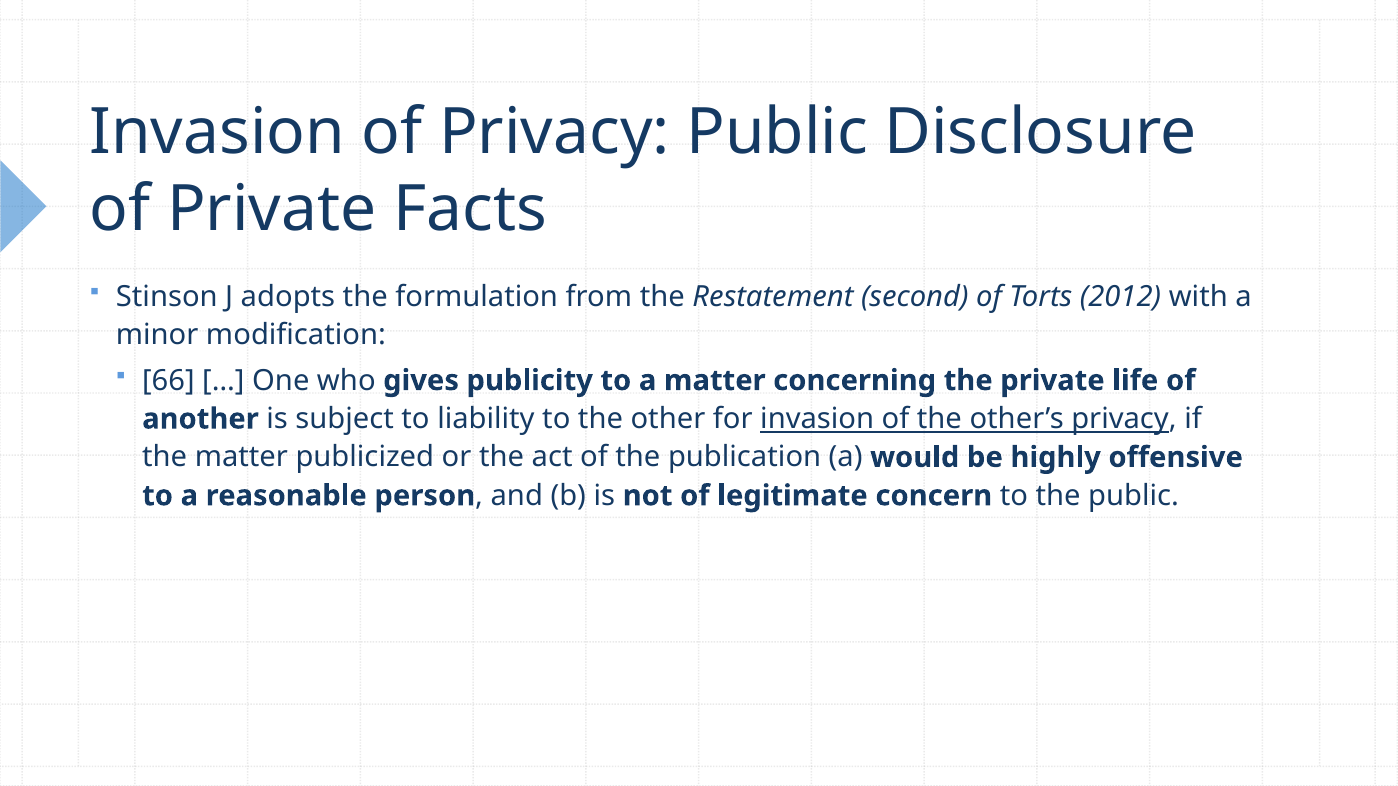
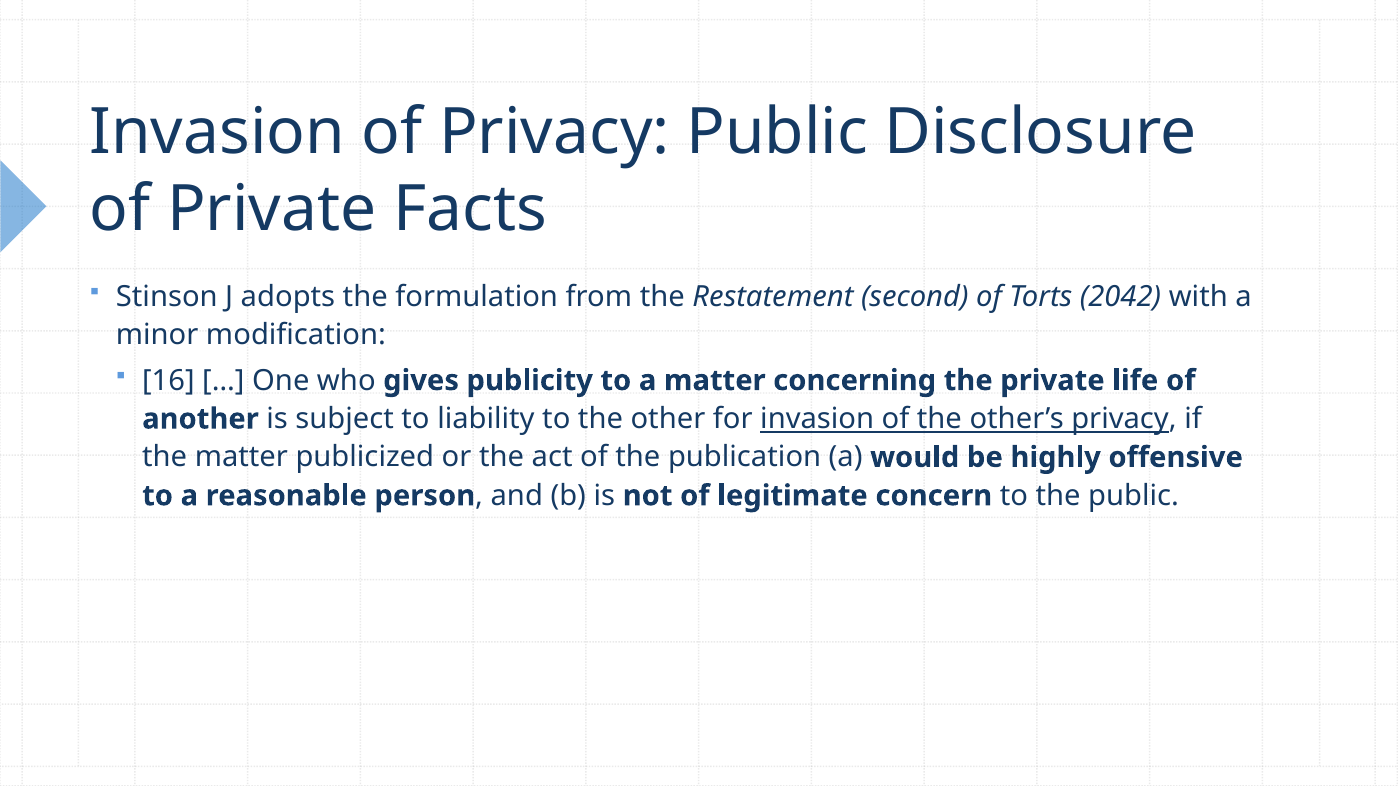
2012: 2012 -> 2042 (1120, 297)
66: 66 -> 16 (168, 381)
